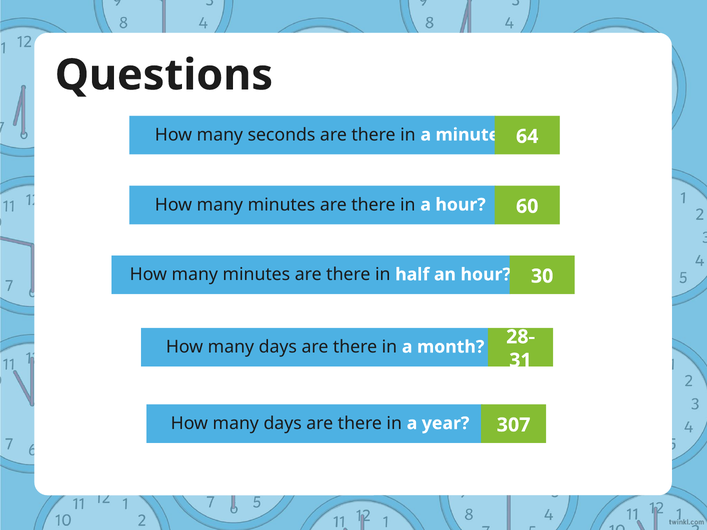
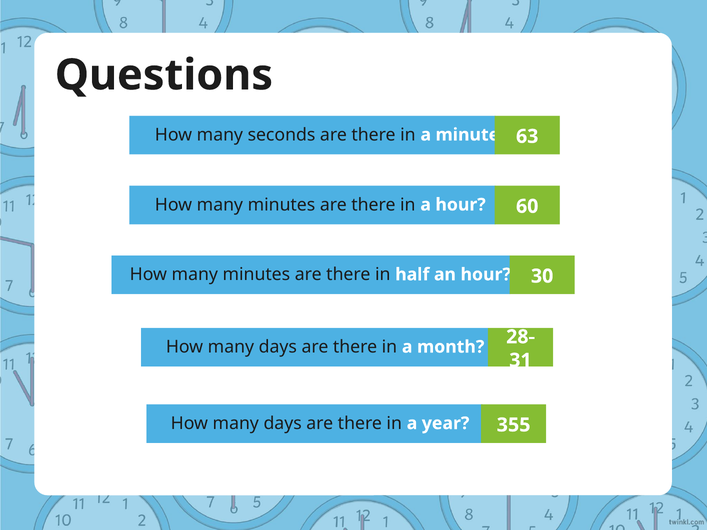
64: 64 -> 63 (527, 137)
307: 307 -> 355 (514, 425)
